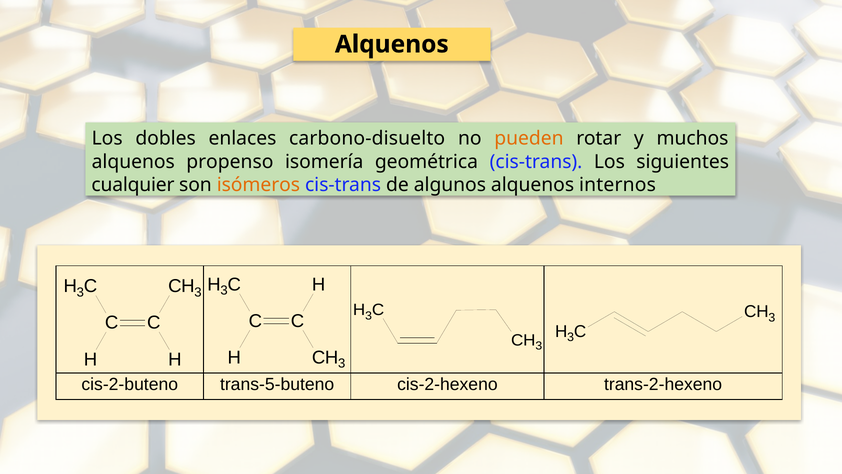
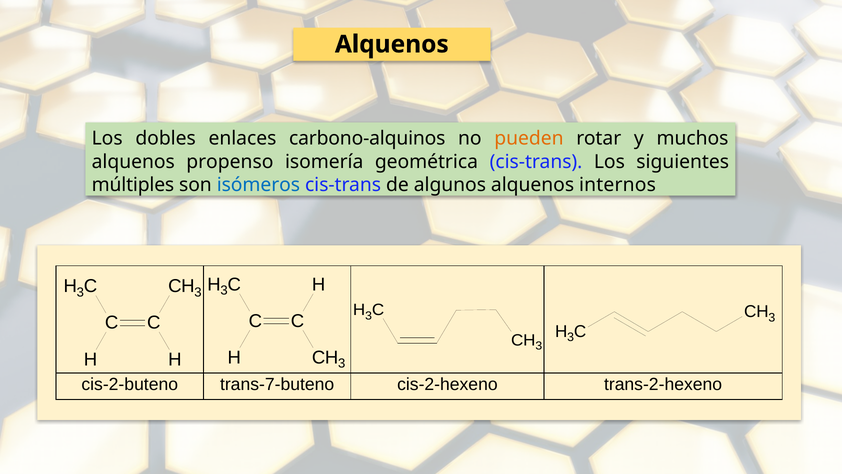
carbono-disuelto: carbono-disuelto -> carbono-alquinos (367, 138)
cualquier: cualquier -> múltiples (133, 185)
isómeros colour: orange -> blue (258, 185)
trans-5-buteno: trans-5-buteno -> trans-7-buteno (277, 384)
